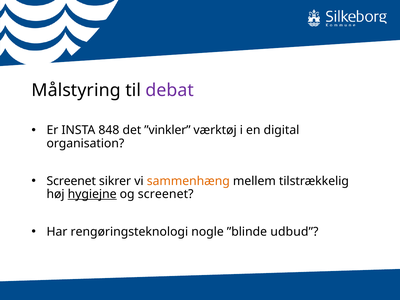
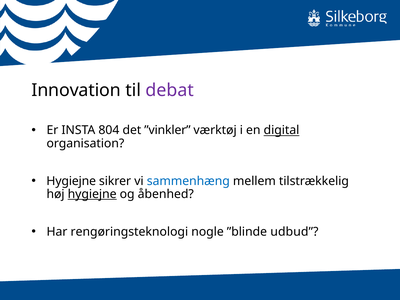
Målstyring: Målstyring -> Innovation (76, 90)
848: 848 -> 804 (109, 130)
digital underline: none -> present (282, 130)
Screenet: Screenet -> Hygiejne (71, 181)
sammenhæng colour: orange -> blue (188, 181)
og screenet: screenet -> åbenhed (166, 194)
